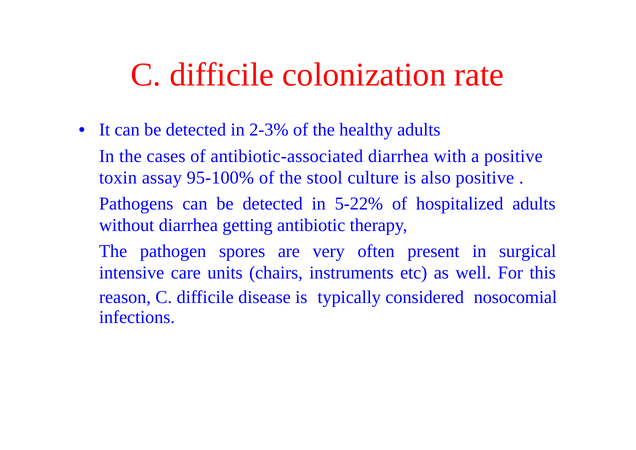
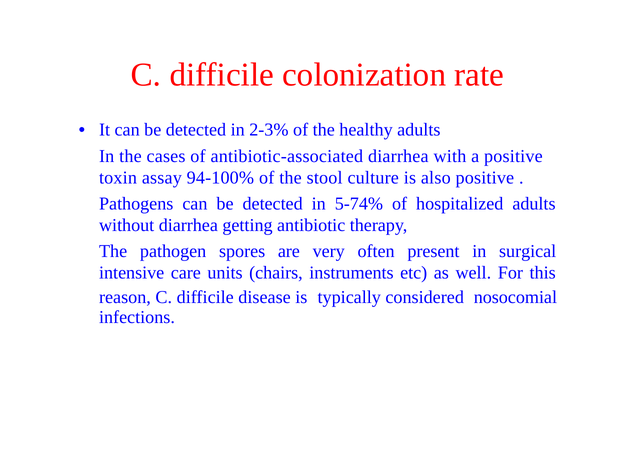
95-100%: 95-100% -> 94-100% (220, 178)
5-22%: 5-22% -> 5-74% (359, 204)
